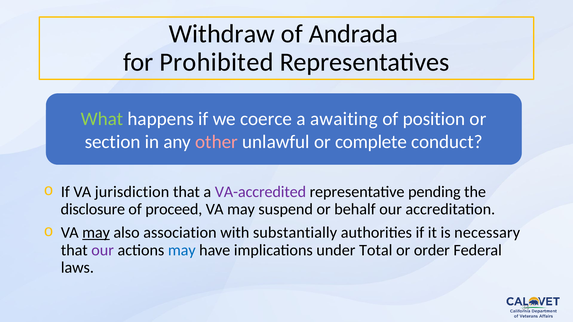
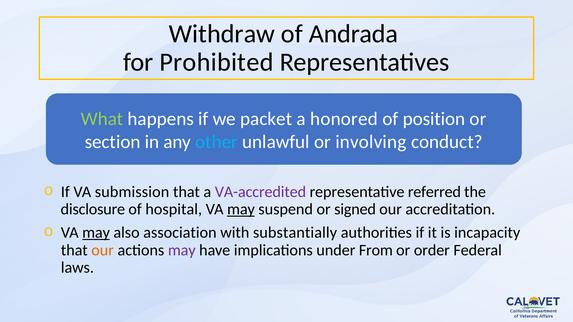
coerce: coerce -> packet (266, 119)
awaiting: awaiting -> honored (344, 119)
other colour: pink -> light blue (217, 142)
complete: complete -> involving (371, 142)
jurisdiction: jurisdiction -> submission (132, 192)
pending: pending -> referred (434, 192)
proceed: proceed -> hospital (174, 209)
may underline: none -> present (241, 209)
behalf: behalf -> signed (355, 209)
necessary: necessary -> incapacity (487, 233)
our colour: purple -> orange (103, 250)
may colour: blue -> purple (182, 250)
Total: Total -> From (376, 250)
